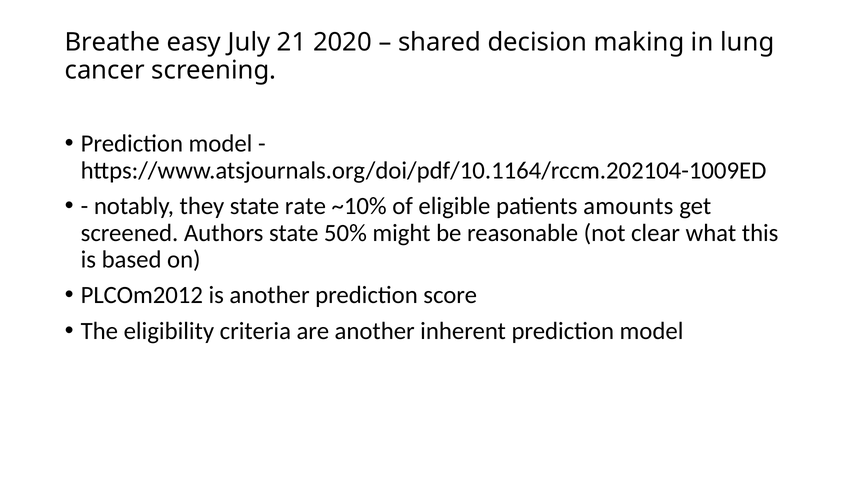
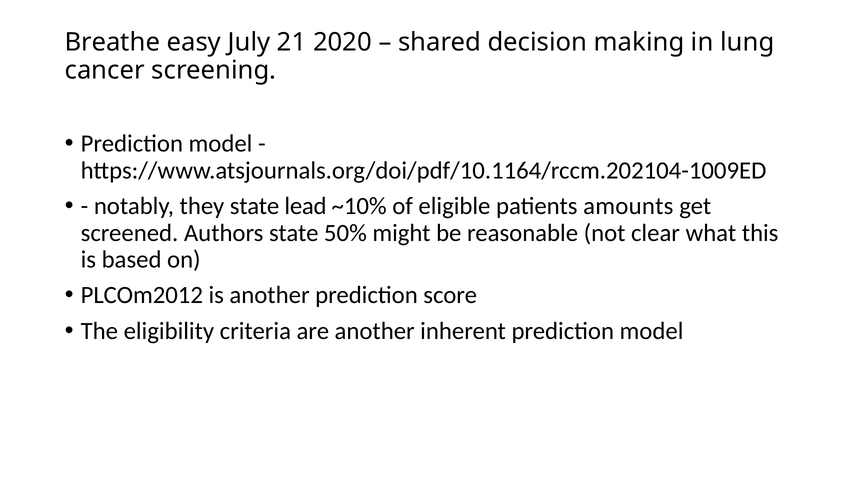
rate: rate -> lead (306, 206)
